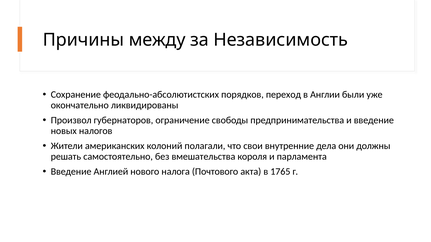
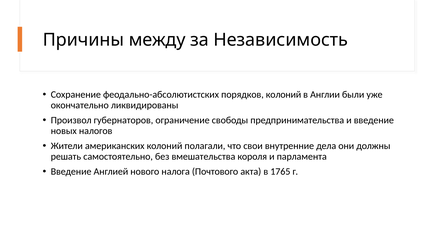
порядков переход: переход -> колоний (284, 95)
